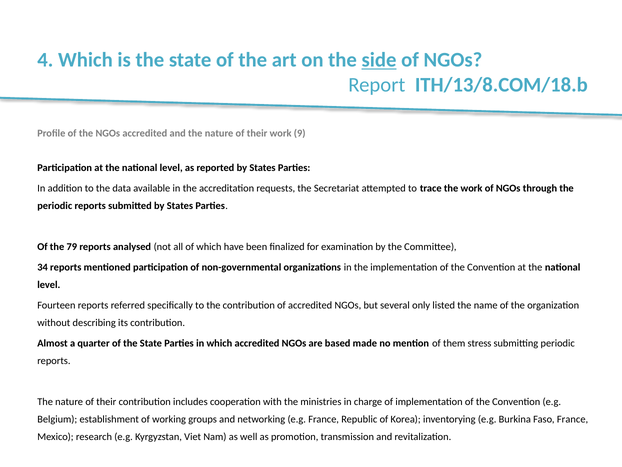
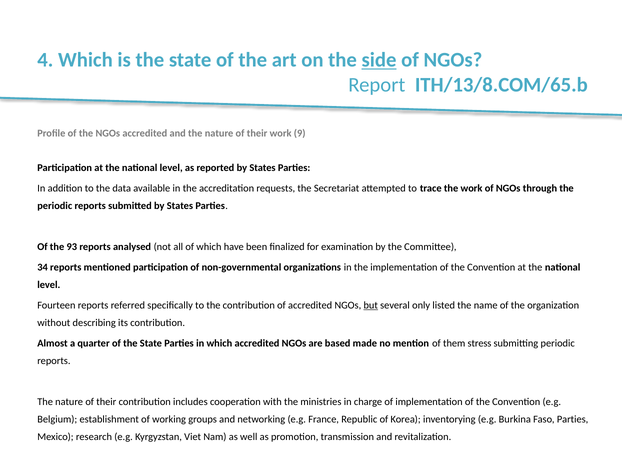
ITH/13/8.COM/18.b: ITH/13/8.COM/18.b -> ITH/13/8.COM/65.b (501, 85)
79: 79 -> 93 (72, 247)
but underline: none -> present (371, 305)
Faso France: France -> Parties (573, 419)
